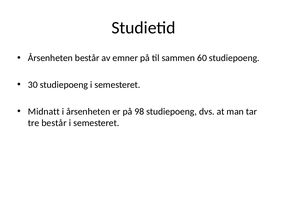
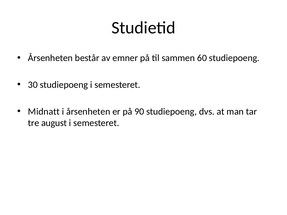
98: 98 -> 90 (139, 112)
tre består: består -> august (54, 123)
